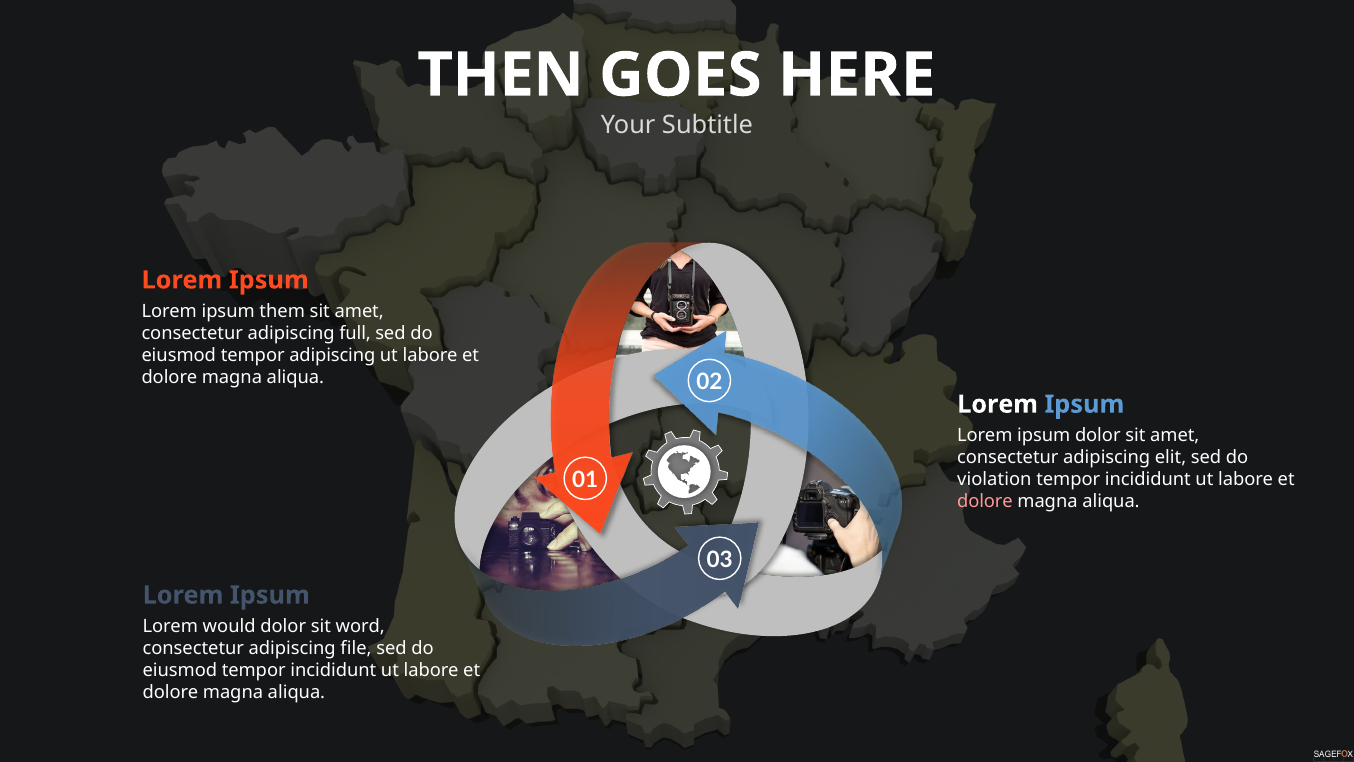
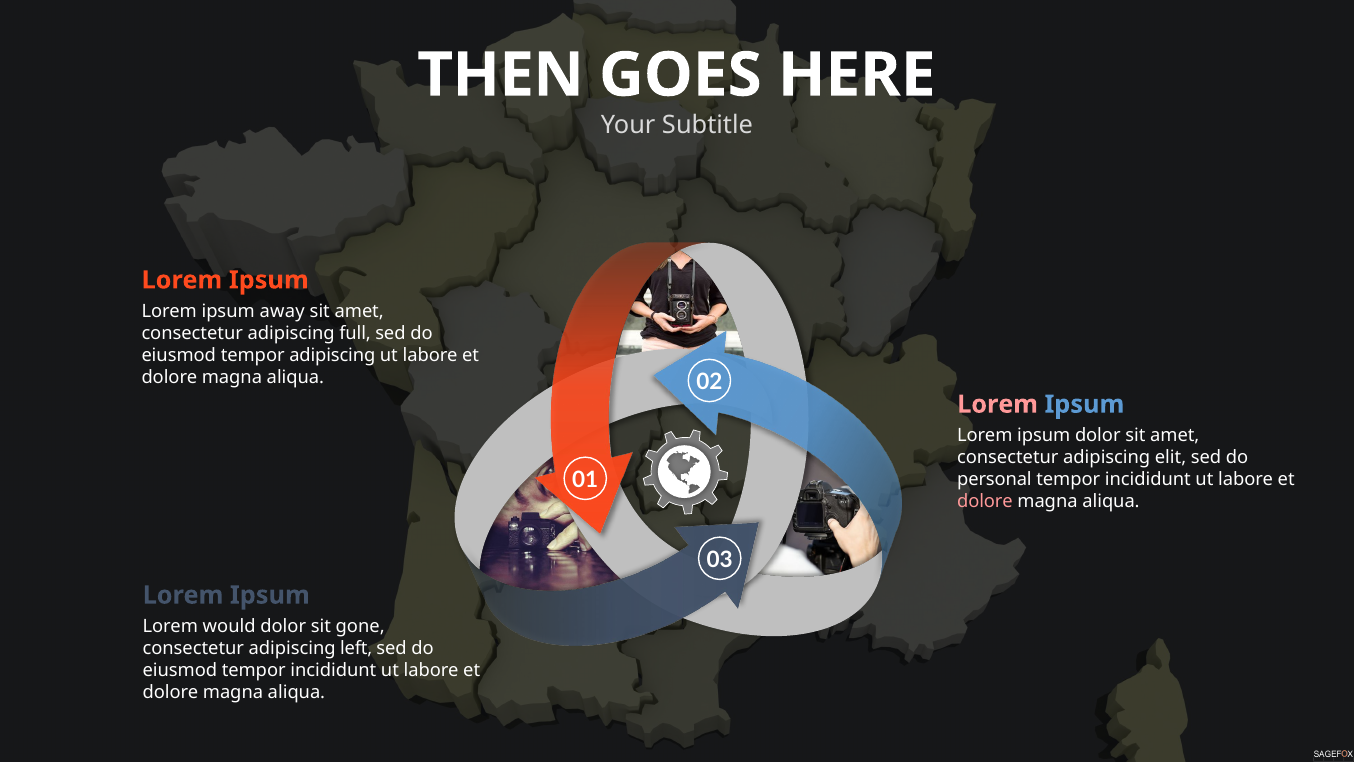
them: them -> away (282, 311)
Lorem colour: white -> pink (998, 404)
violation: violation -> personal (994, 479)
word: word -> gone (360, 626)
file: file -> left (356, 648)
